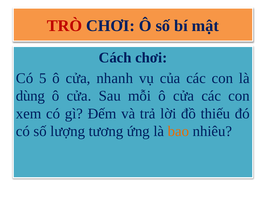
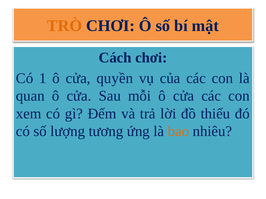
TRÒ colour: red -> orange (64, 26)
5: 5 -> 1 (43, 78)
nhanh: nhanh -> quyền (115, 78)
dùng: dùng -> quan (30, 96)
